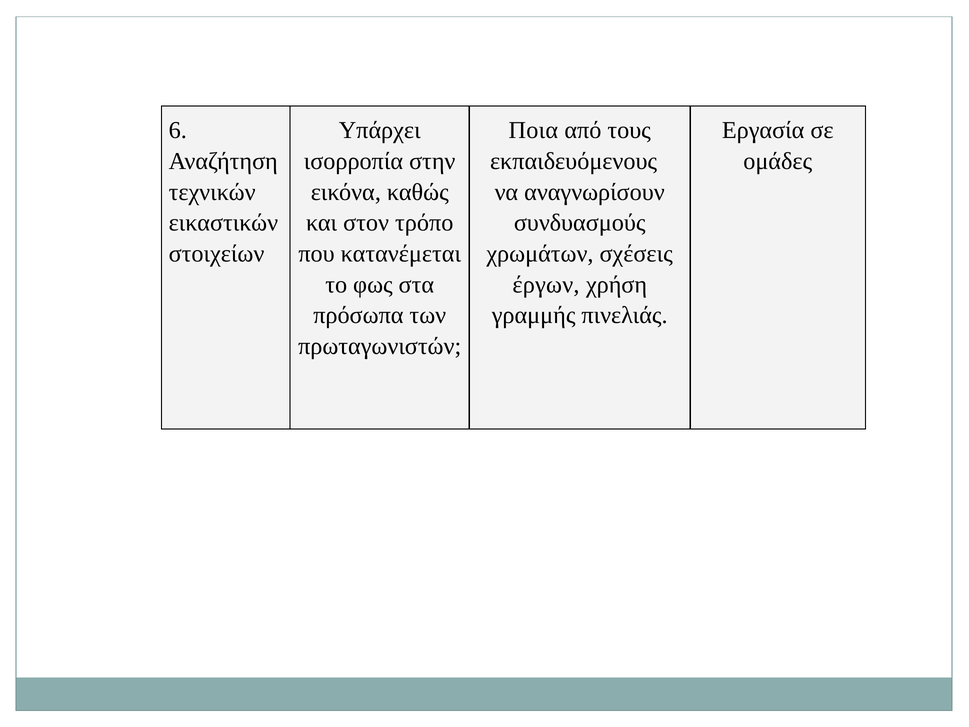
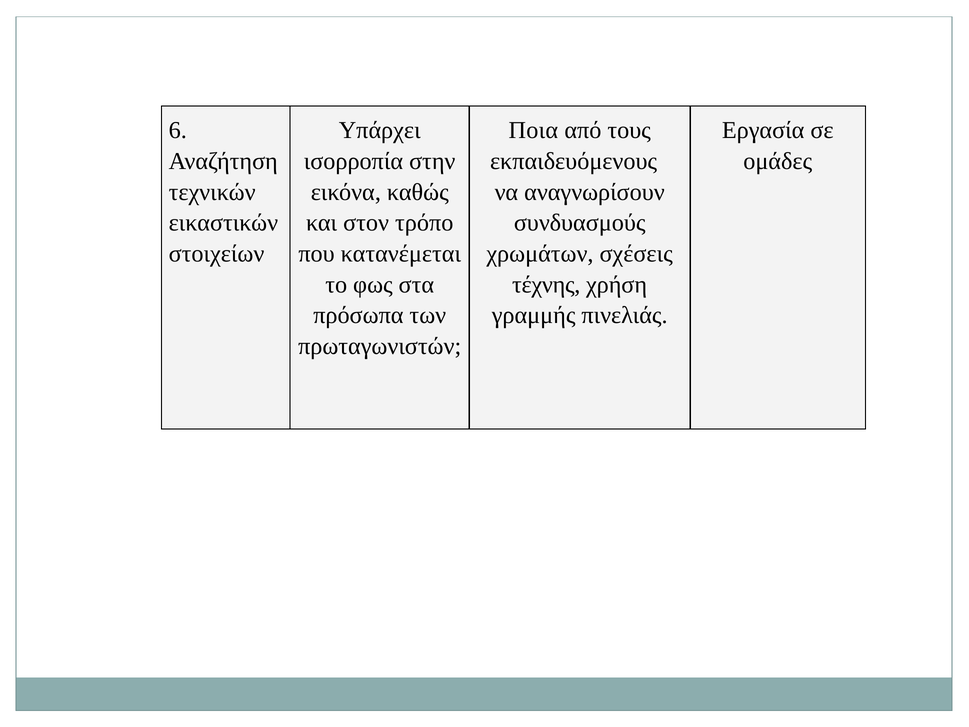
έργων: έργων -> τέχνης (546, 284)
